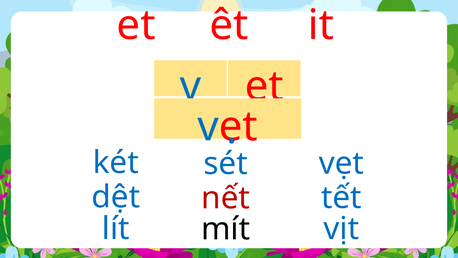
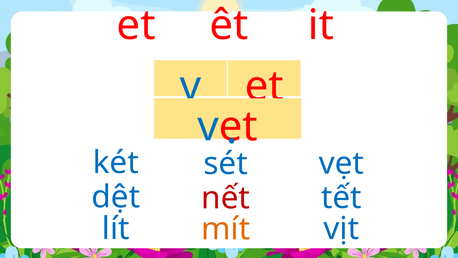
mít colour: black -> orange (226, 229)
